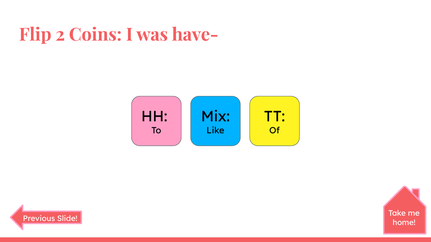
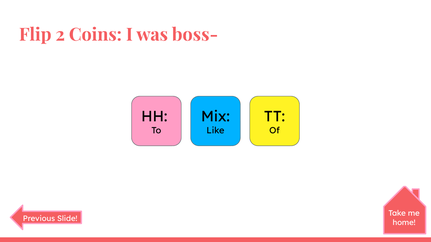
have-: have- -> boss- (195, 35)
